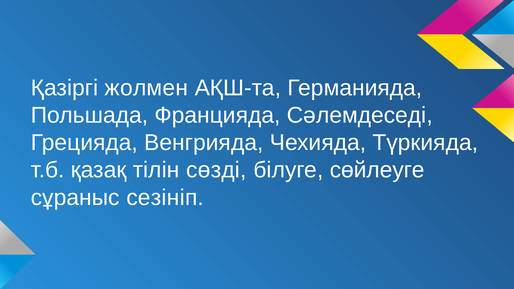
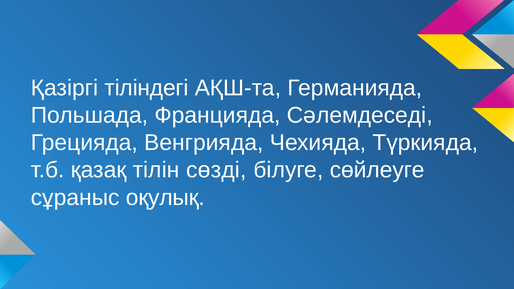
жолмен: жолмен -> тіліндегі (147, 88)
сезініп: сезініп -> оқулық (165, 198)
